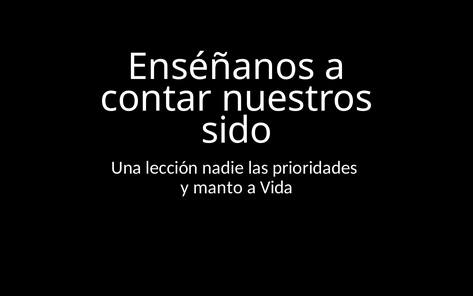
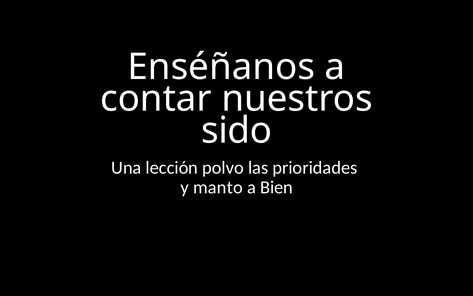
nadie: nadie -> polvo (223, 167)
Vida: Vida -> Bien (276, 187)
